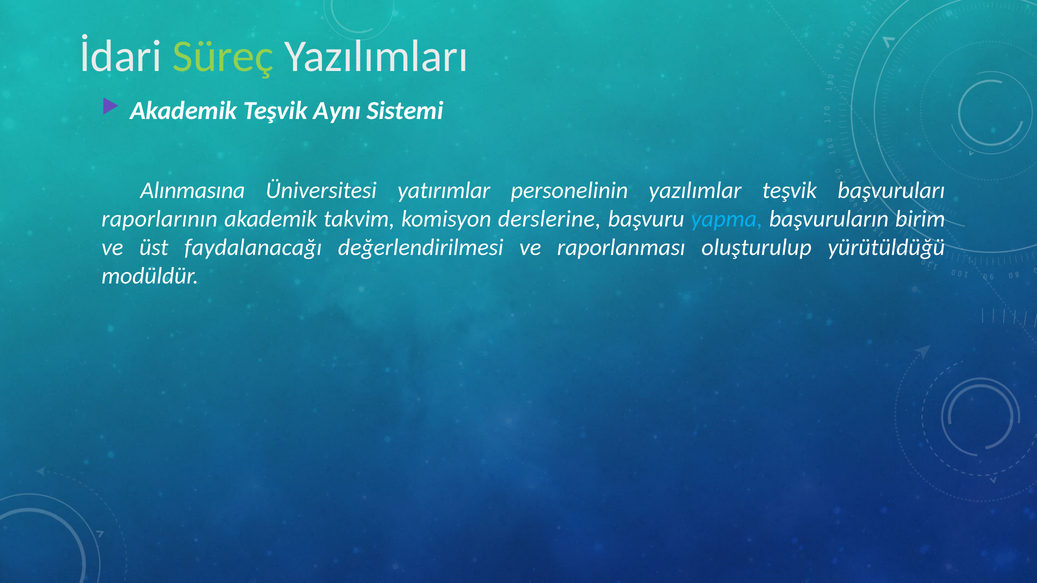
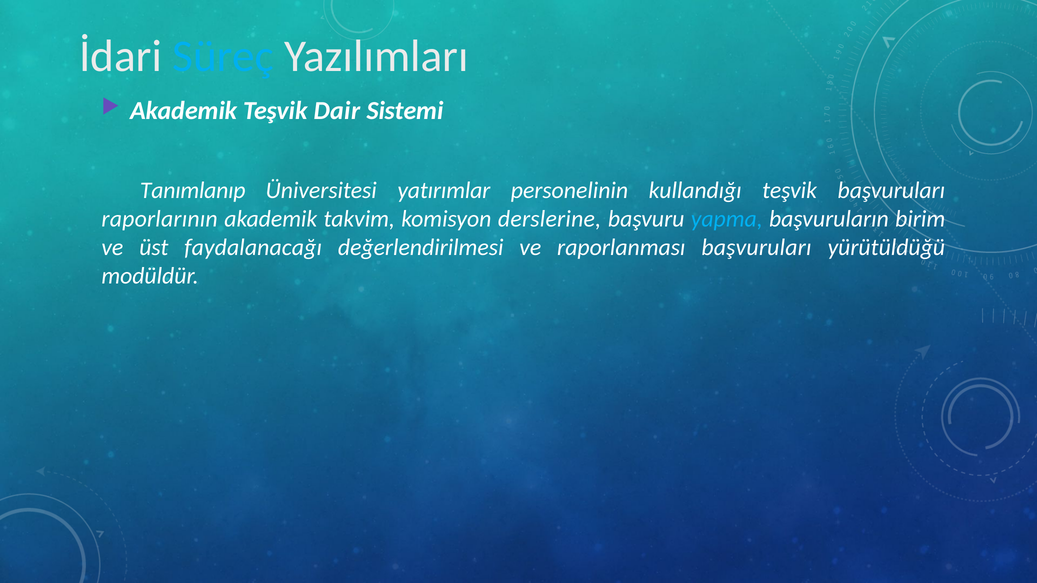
Süreç colour: light green -> light blue (223, 56)
Aynı: Aynı -> Dair (337, 111)
Alınmasına: Alınmasına -> Tanımlanıp (193, 190)
yazılımlar: yazılımlar -> kullandığı (695, 190)
raporlanması oluşturulup: oluşturulup -> başvuruları (756, 247)
